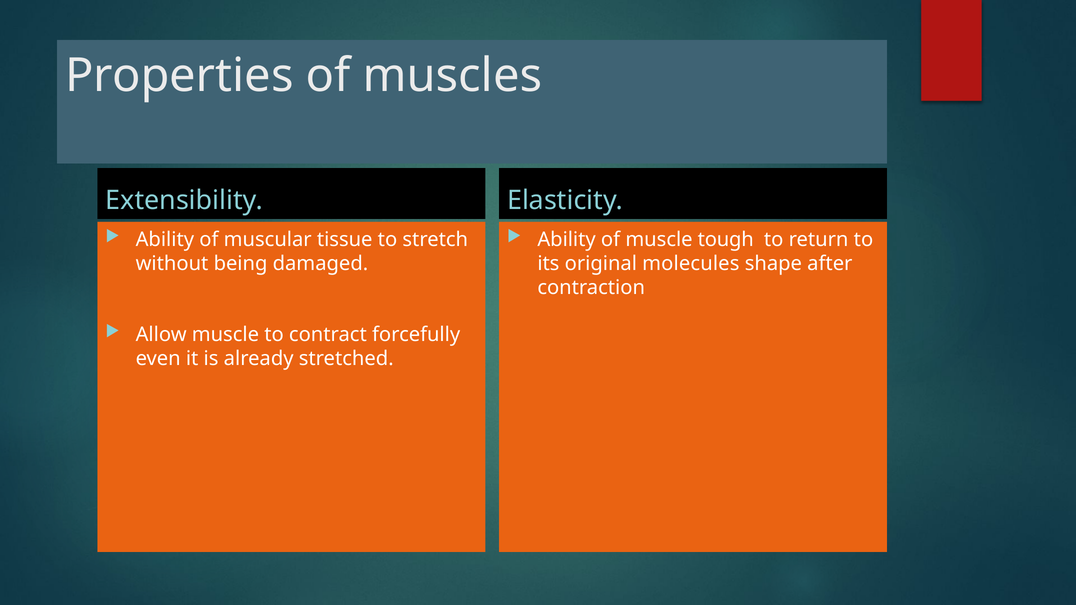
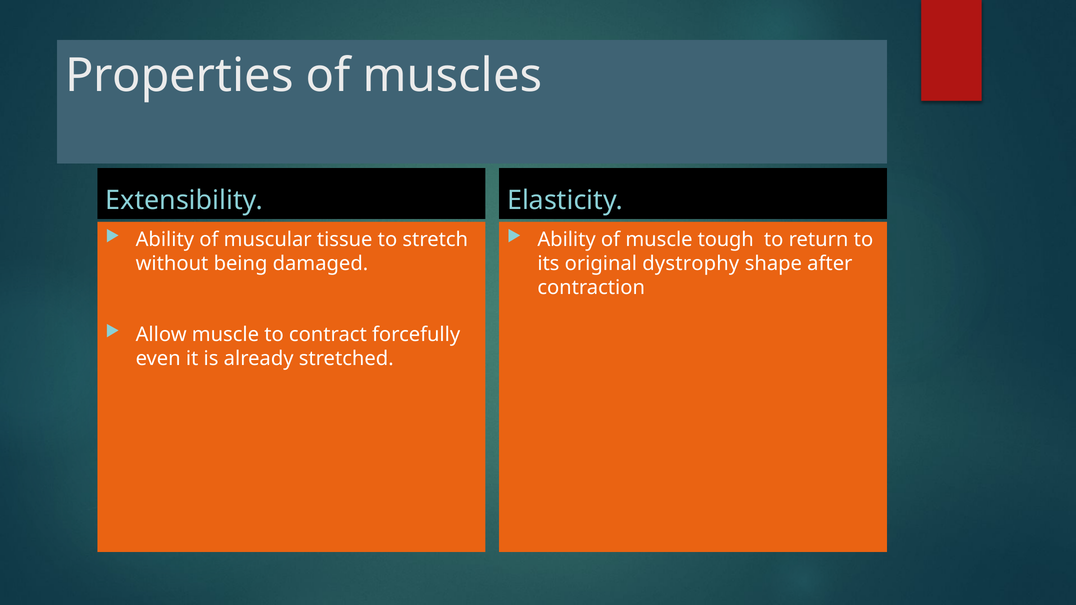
molecules: molecules -> dystrophy (691, 264)
